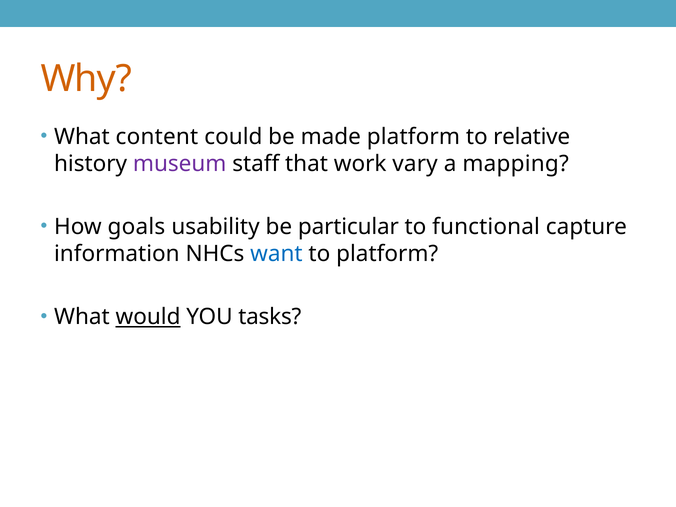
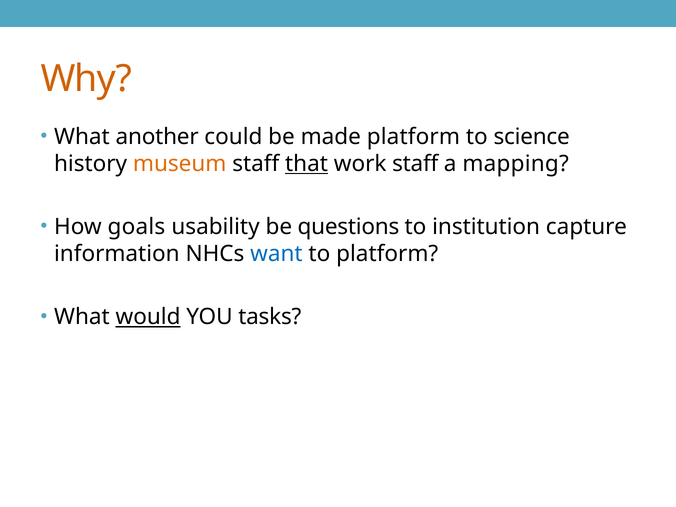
content: content -> another (157, 137)
relative: relative -> science (532, 137)
museum colour: purple -> orange (180, 164)
that underline: none -> present (307, 164)
work vary: vary -> staff (415, 164)
particular: particular -> questions (348, 227)
functional: functional -> institution (486, 227)
